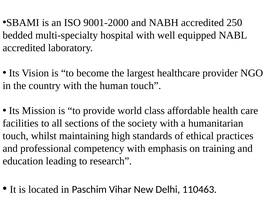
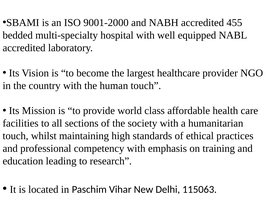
250: 250 -> 455 (234, 23)
110463: 110463 -> 115063 (200, 189)
